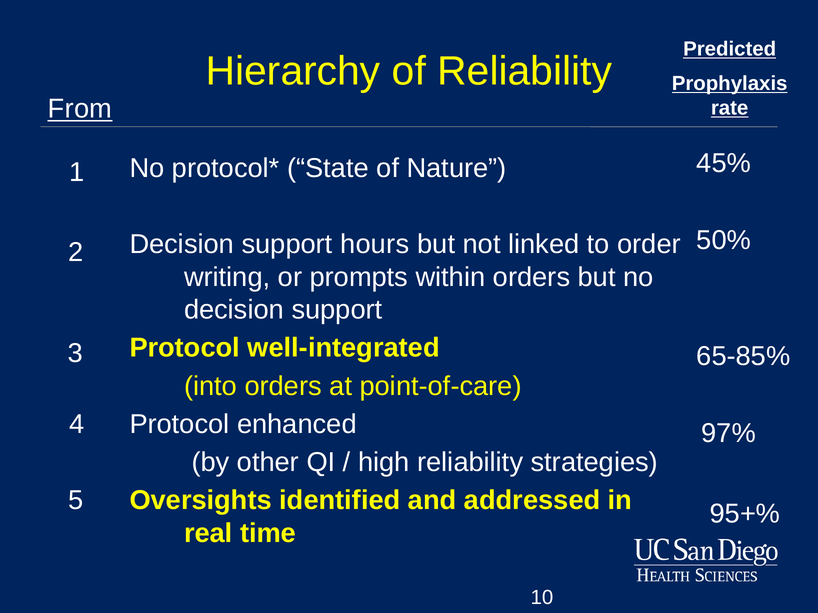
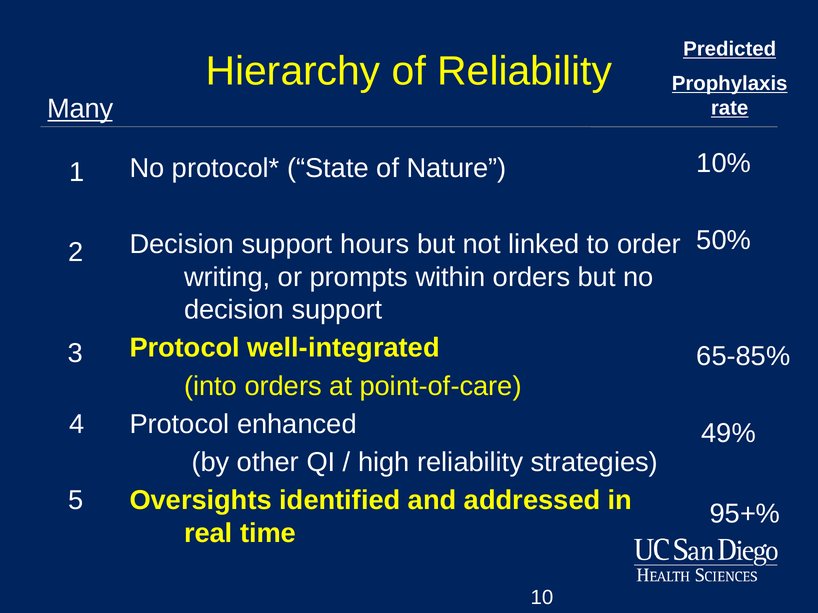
From: From -> Many (80, 109)
45%: 45% -> 10% (724, 163)
97%: 97% -> 49% (729, 433)
